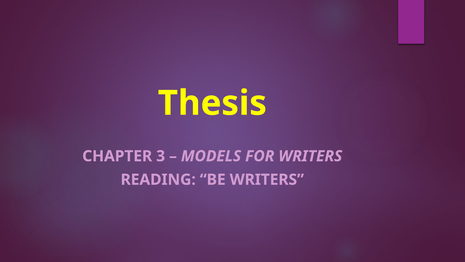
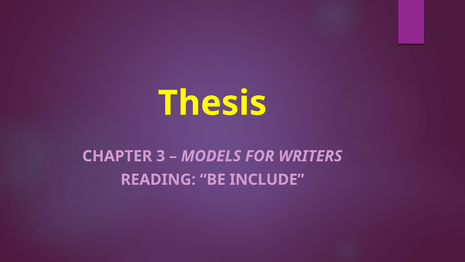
BE WRITERS: WRITERS -> INCLUDE (267, 179)
